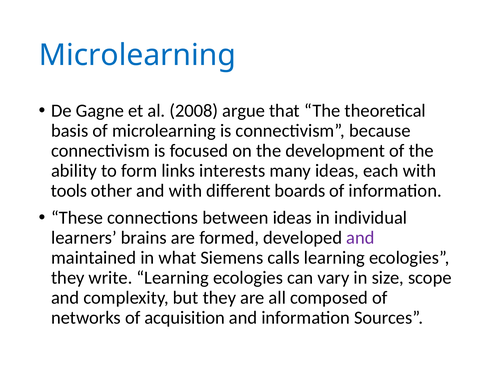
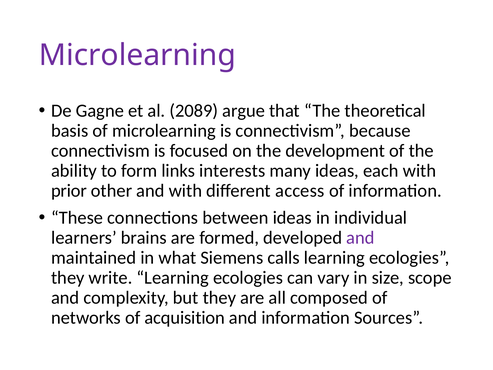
Microlearning colour: blue -> purple (137, 55)
2008: 2008 -> 2089 (194, 111)
tools: tools -> prior (69, 191)
boards: boards -> access (300, 191)
